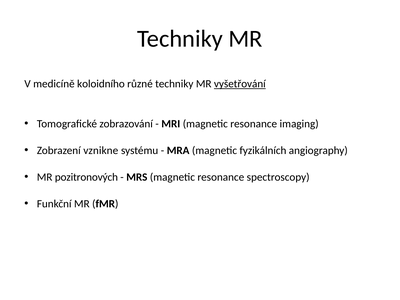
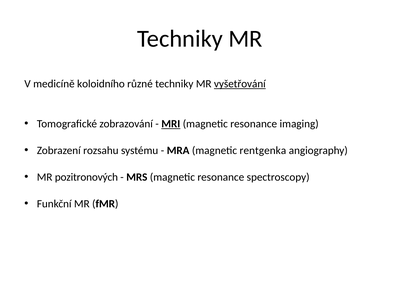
MRI underline: none -> present (171, 124)
vznikne: vznikne -> rozsahu (101, 150)
fyzikálních: fyzikálních -> rentgenka (263, 150)
